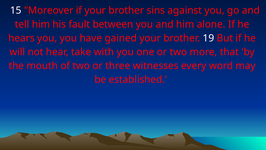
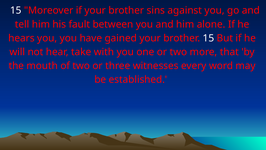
brother 19: 19 -> 15 (208, 38)
